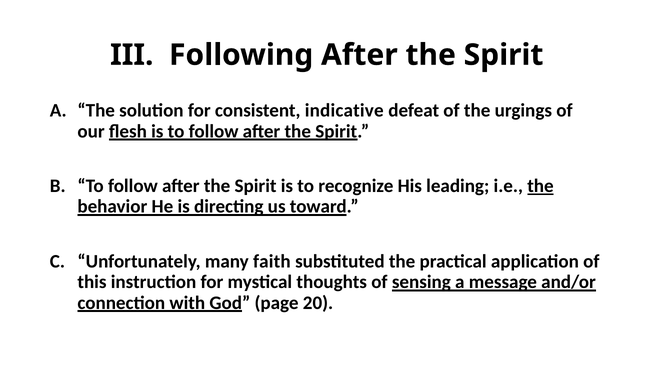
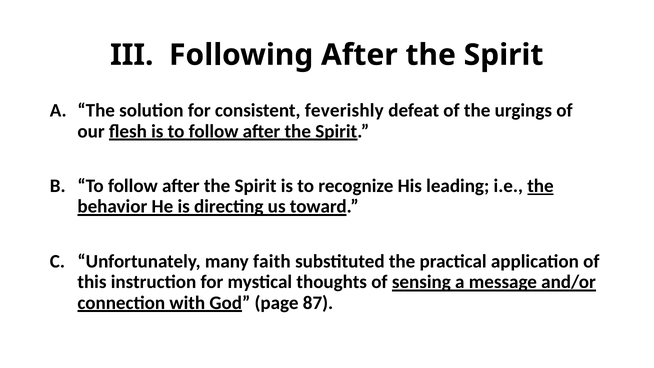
indicative: indicative -> feverishly (344, 111)
20: 20 -> 87 (318, 303)
